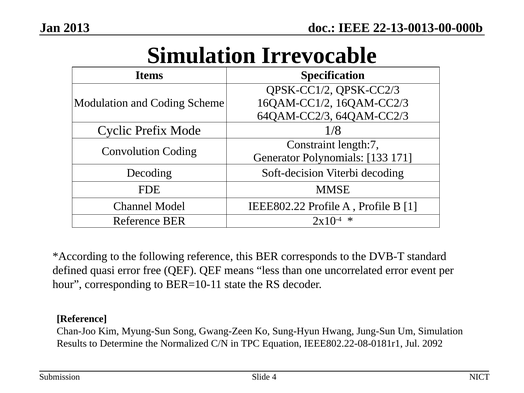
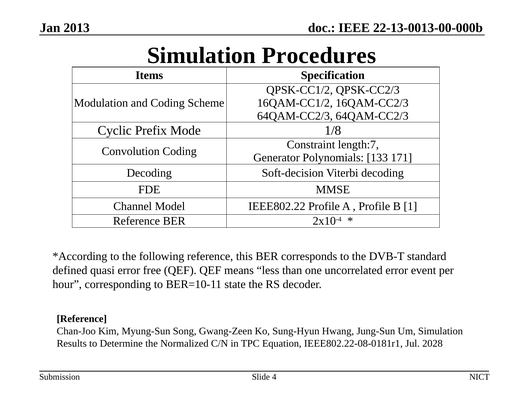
Irrevocable: Irrevocable -> Procedures (319, 56)
2092: 2092 -> 2028 (432, 343)
